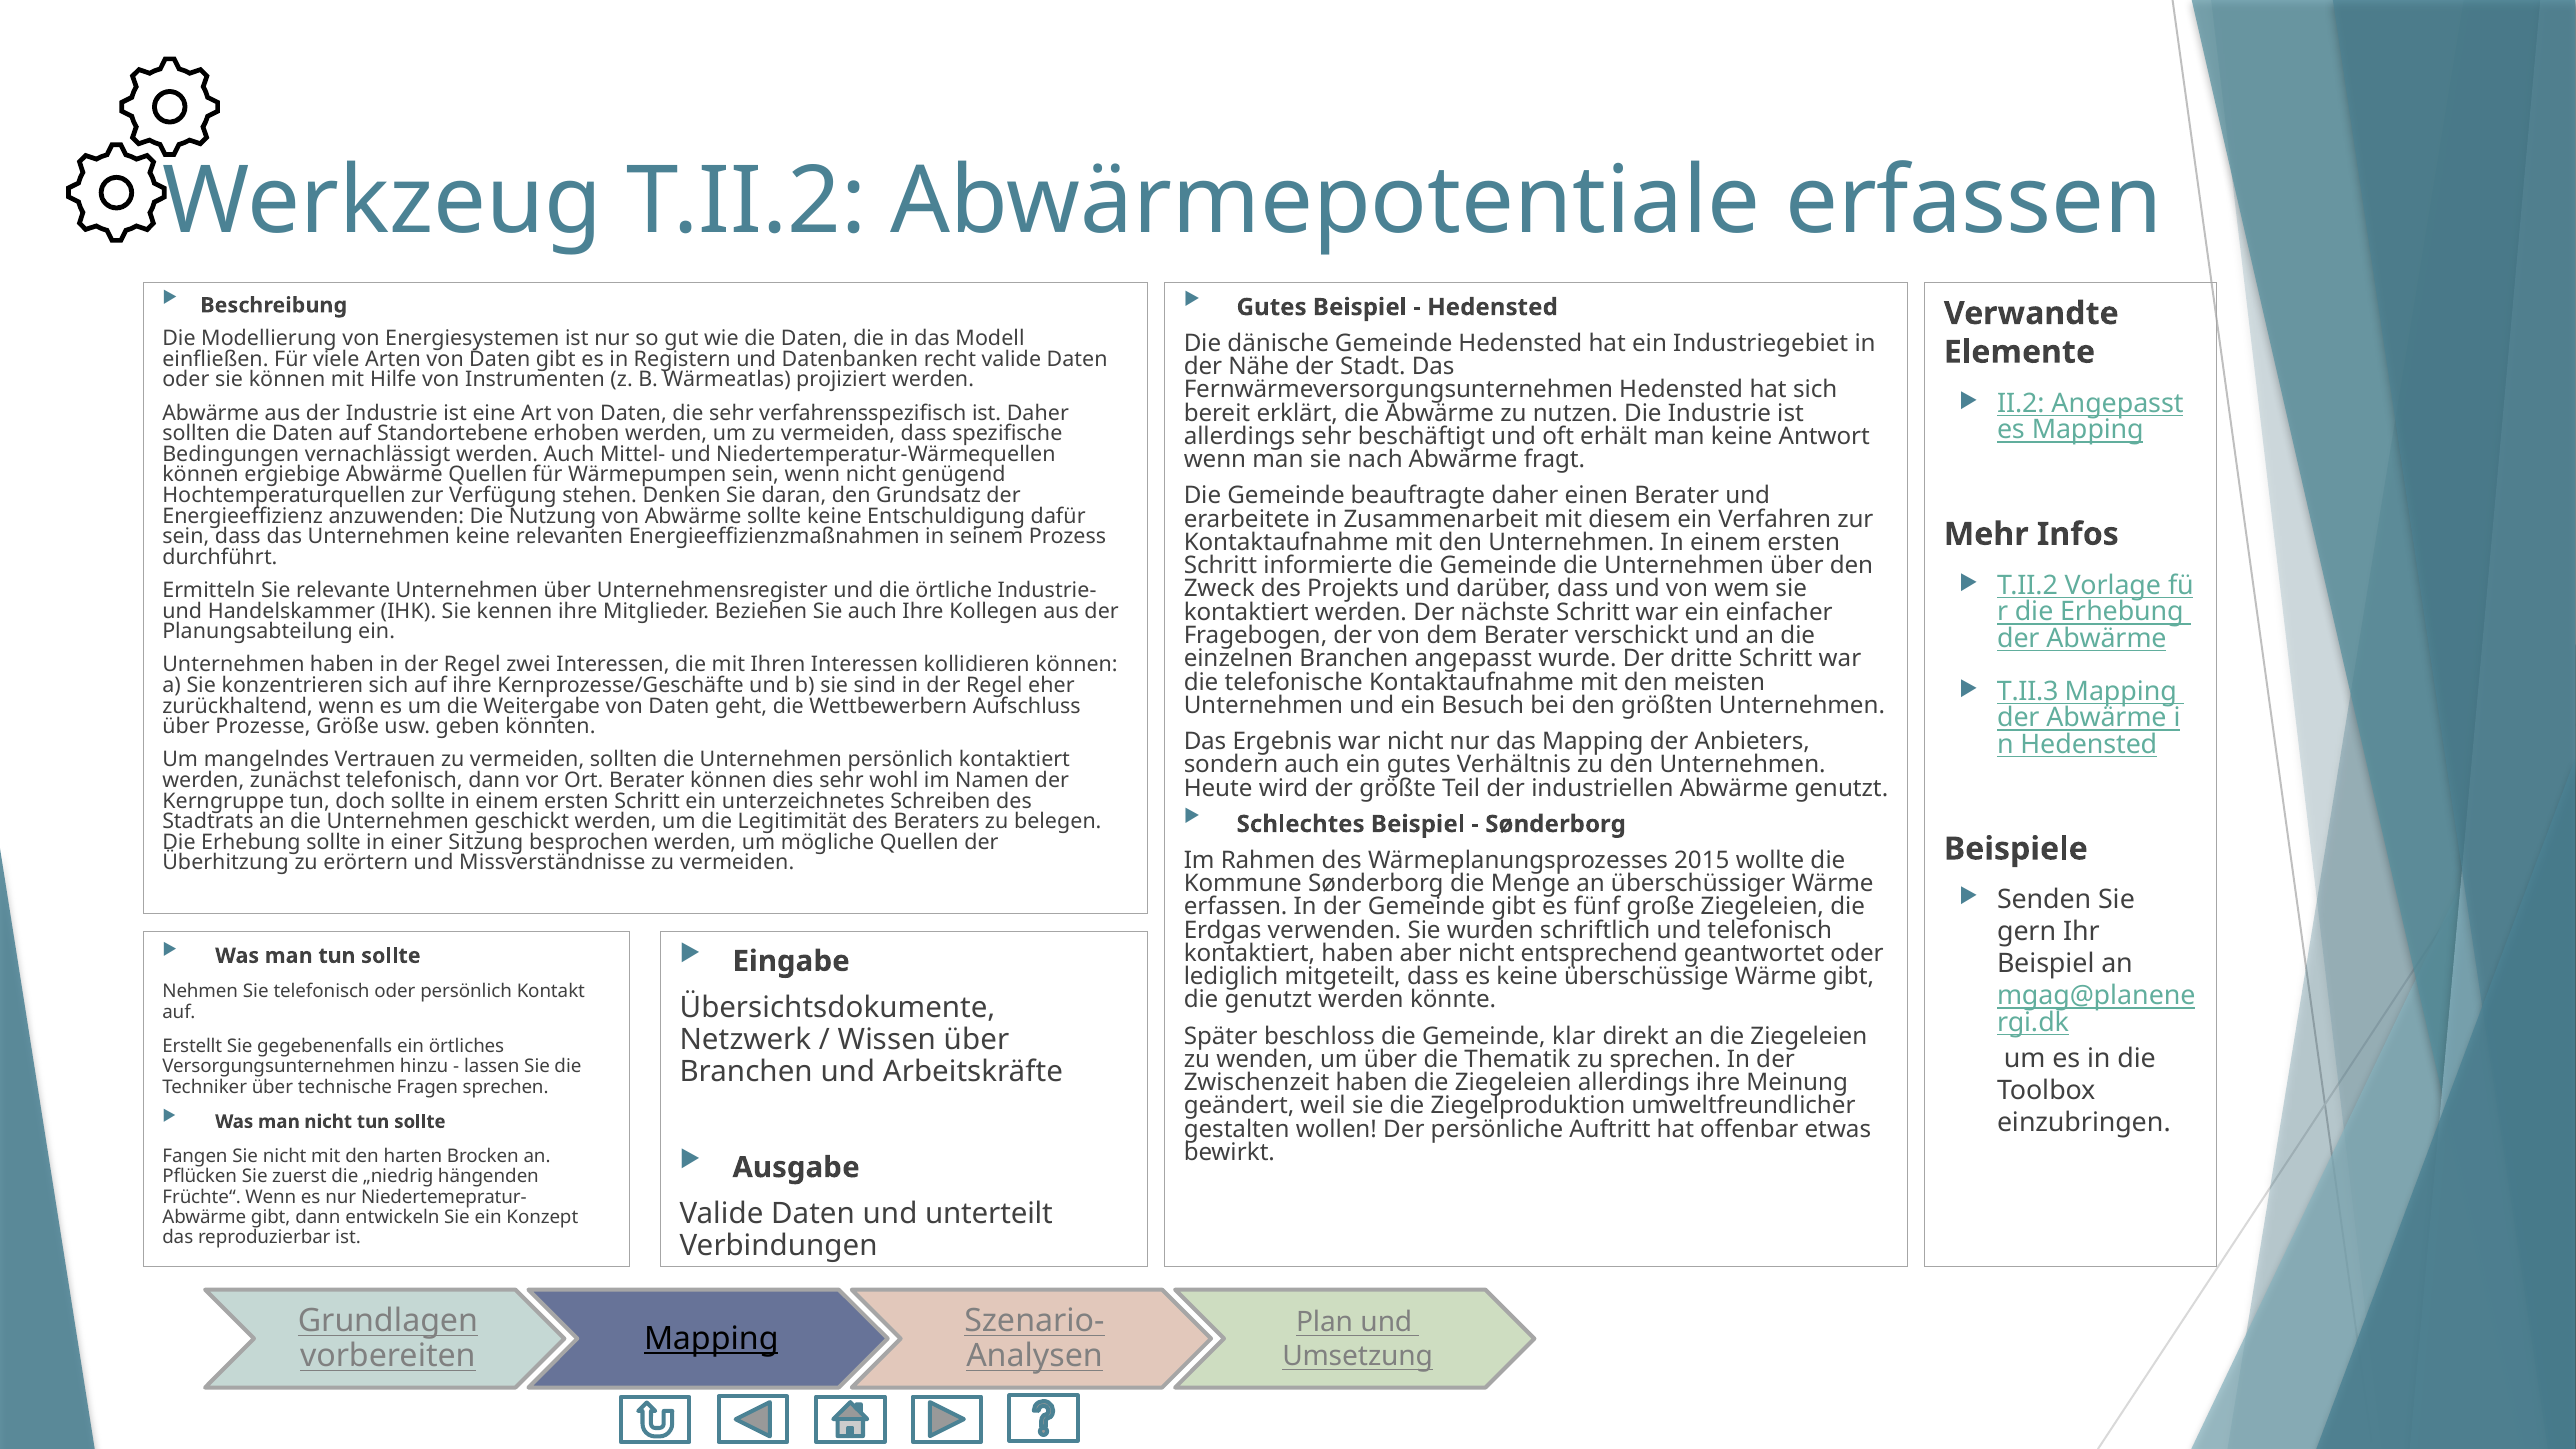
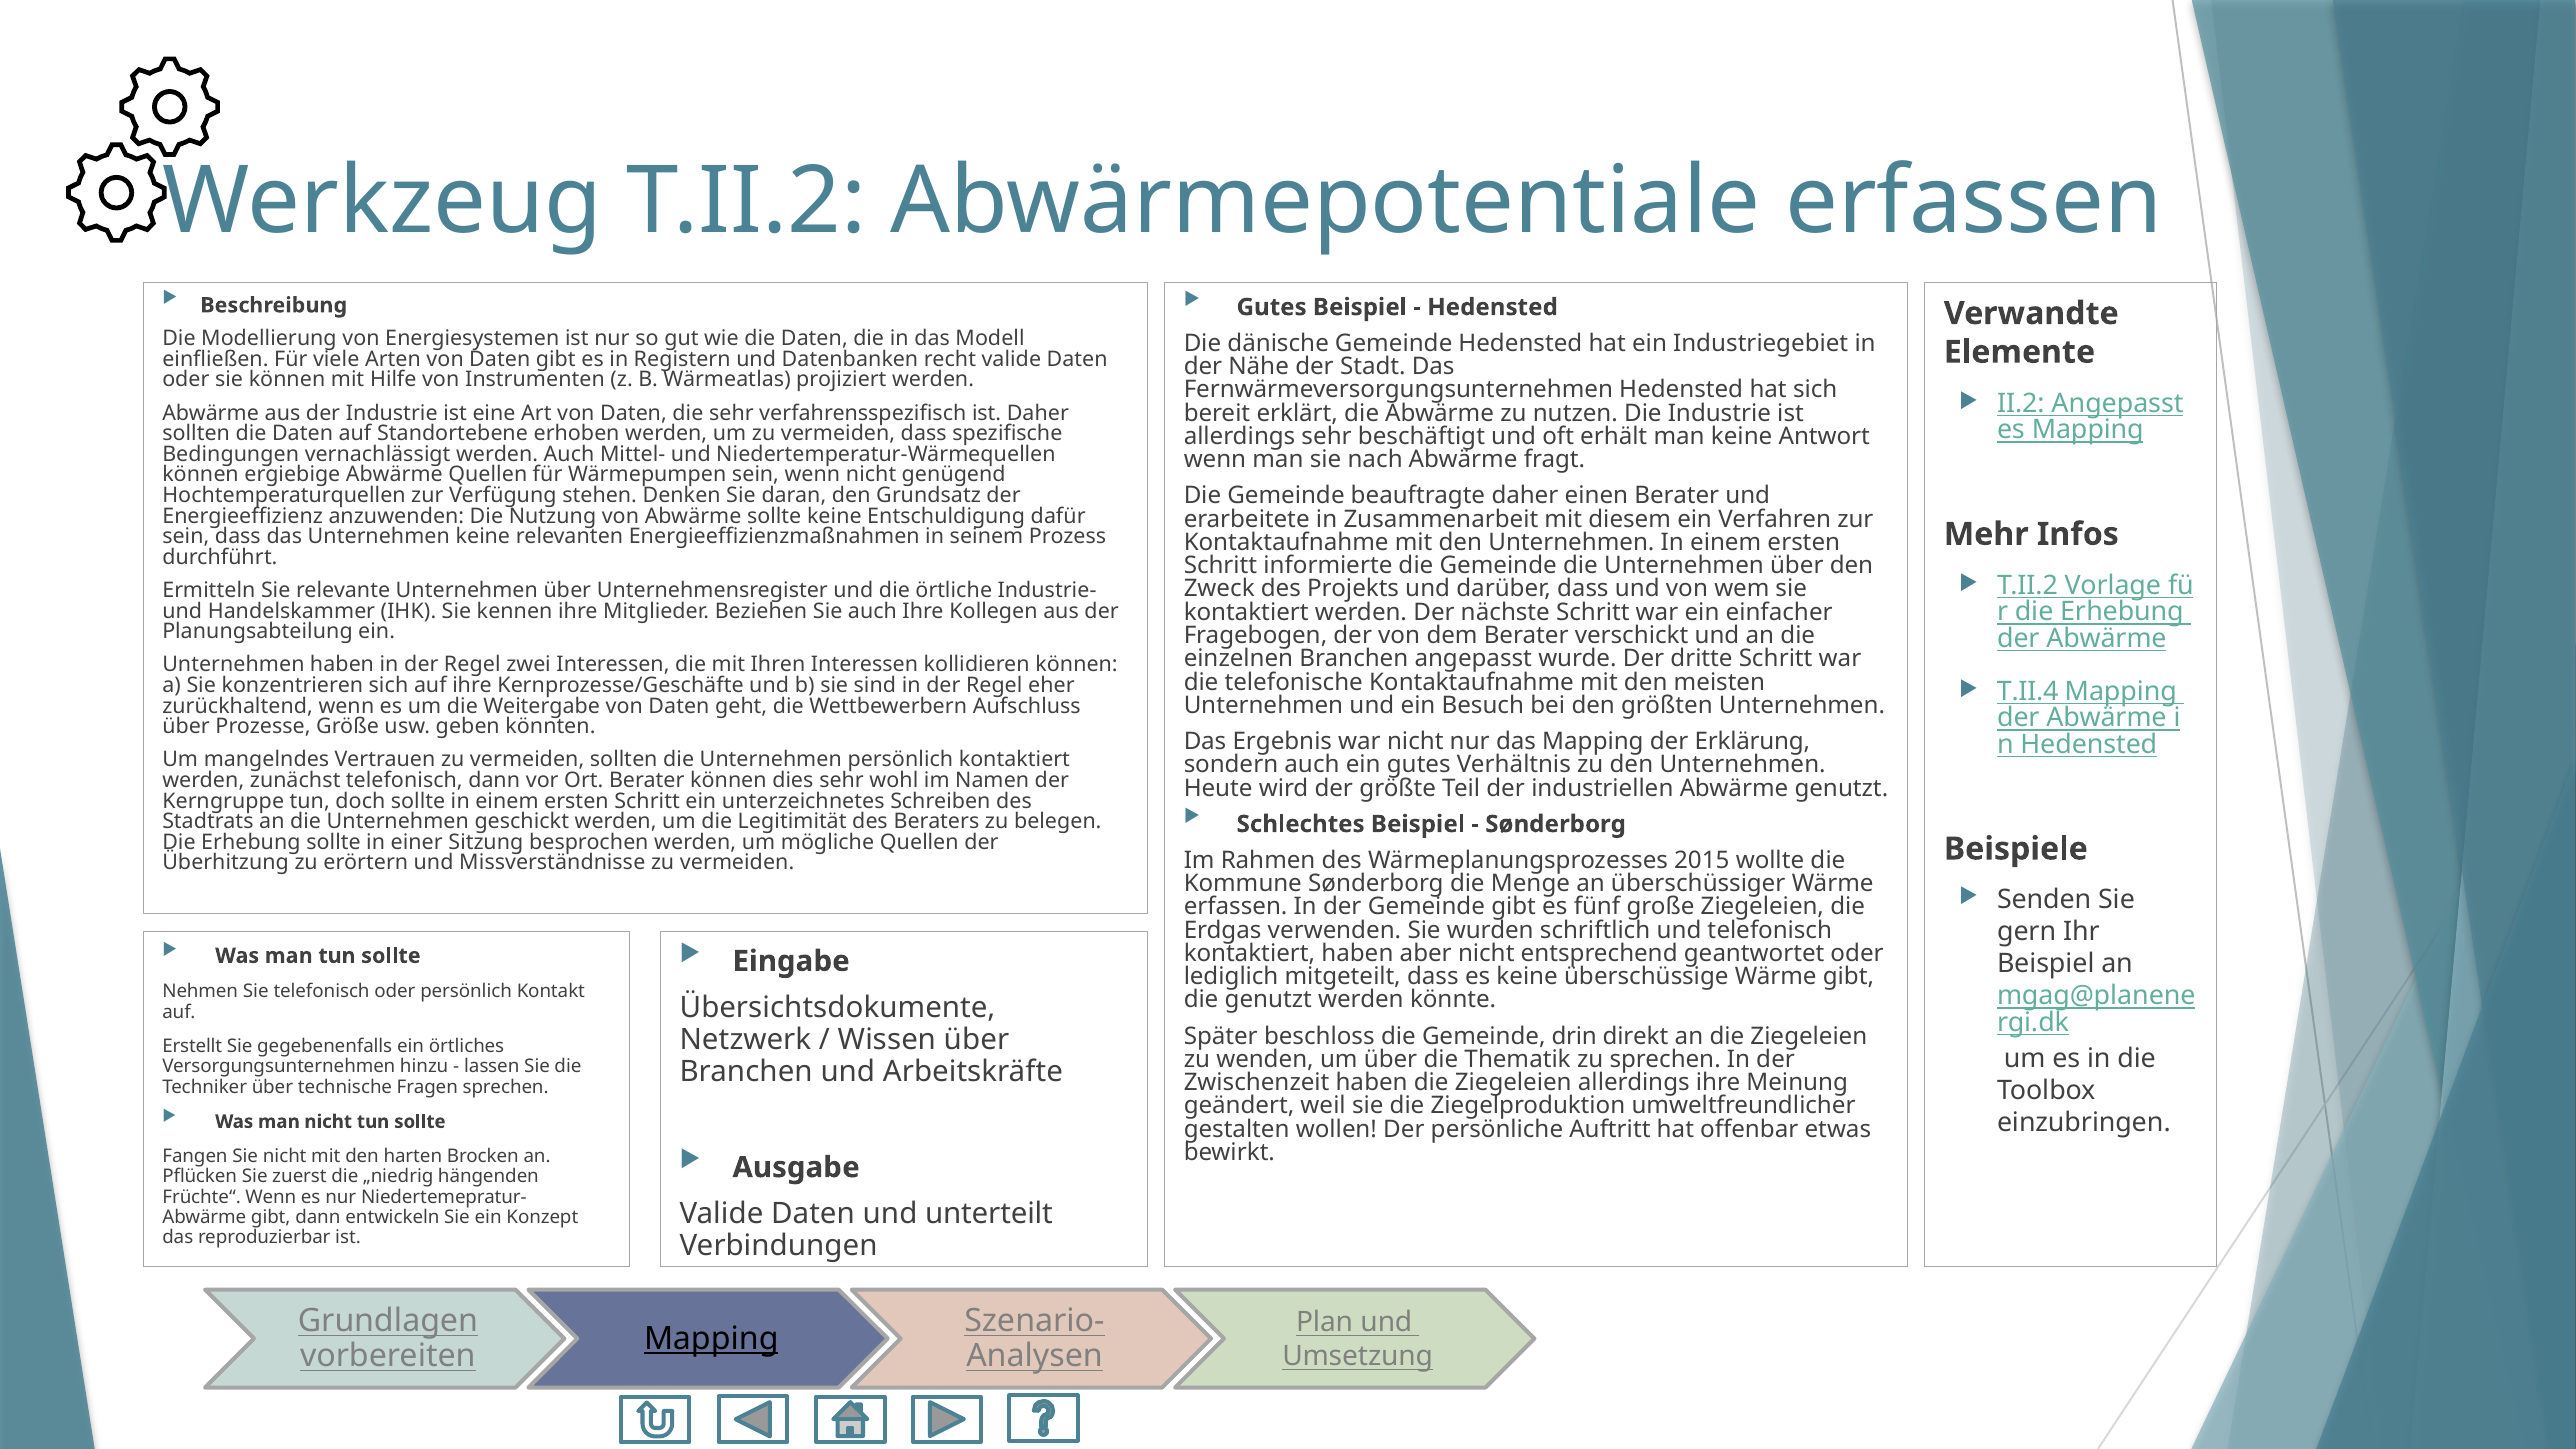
T.II.3: T.II.3 -> T.II.4 (2028, 691)
Anbieters: Anbieters -> Erklärung (1752, 741)
klar: klar -> drin (1574, 1036)
